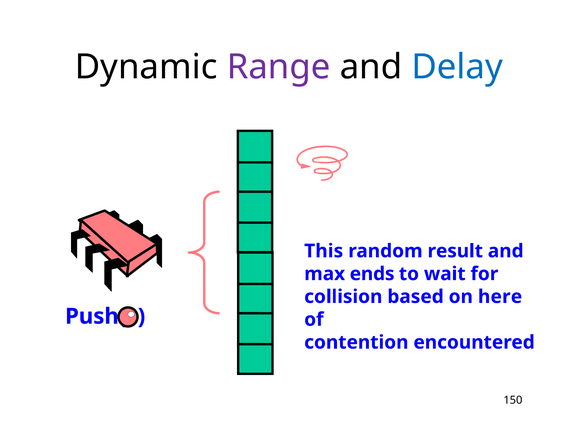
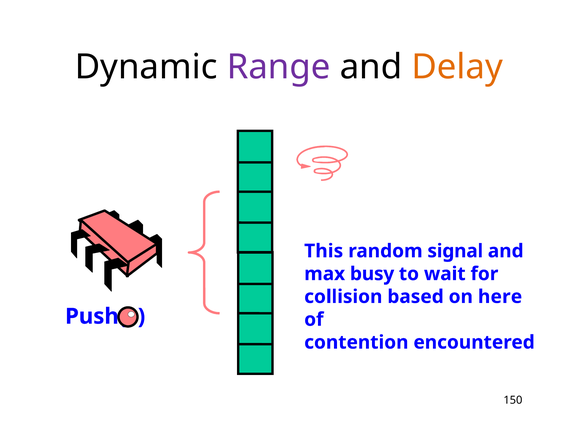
Delay colour: blue -> orange (457, 67)
result: result -> signal (455, 251)
ends: ends -> busy (372, 274)
